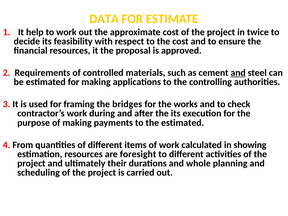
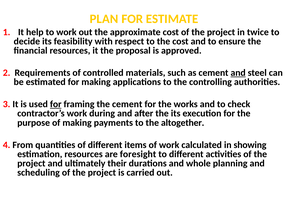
DATA: DATA -> PLAN (104, 19)
for underline: none -> present (56, 104)
the bridges: bridges -> cement (127, 104)
the estimated: estimated -> altogether (183, 123)
